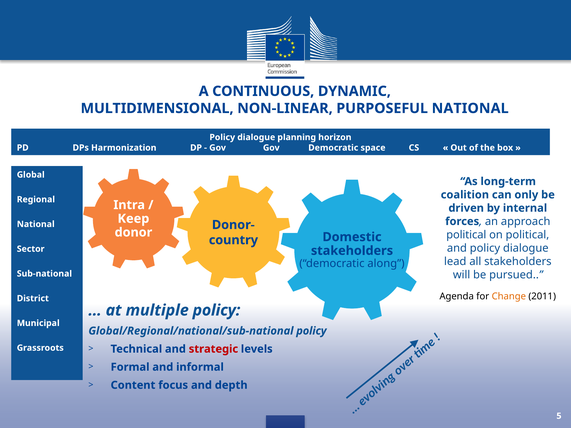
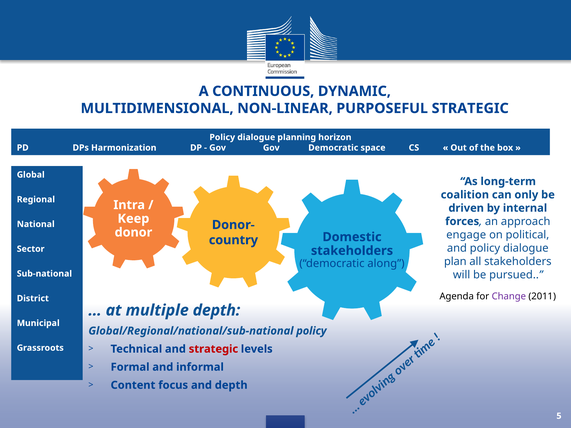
PURPOSEFUL NATIONAL: NATIONAL -> STRATEGIC (470, 108)
political: political -> engage (466, 235)
lead: lead -> plan (455, 262)
Change colour: orange -> purple (509, 297)
multiple policy: policy -> depth (216, 310)
